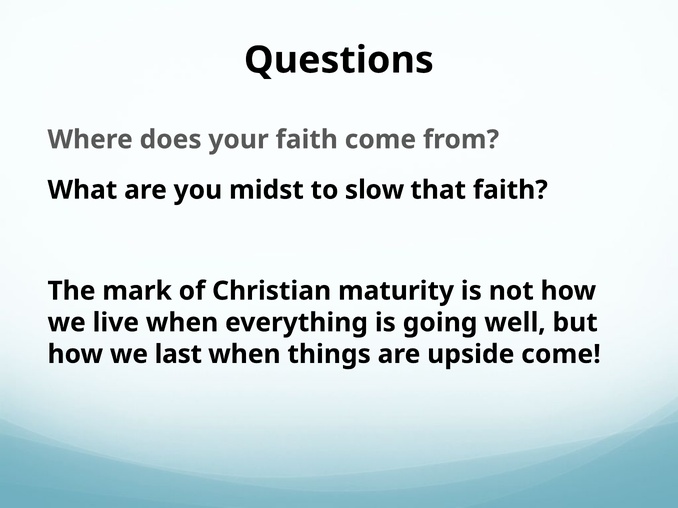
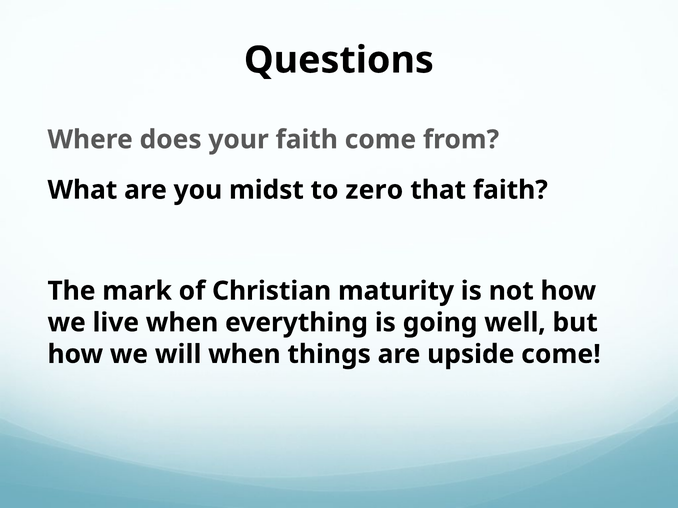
slow: slow -> zero (374, 190)
last: last -> will (178, 355)
